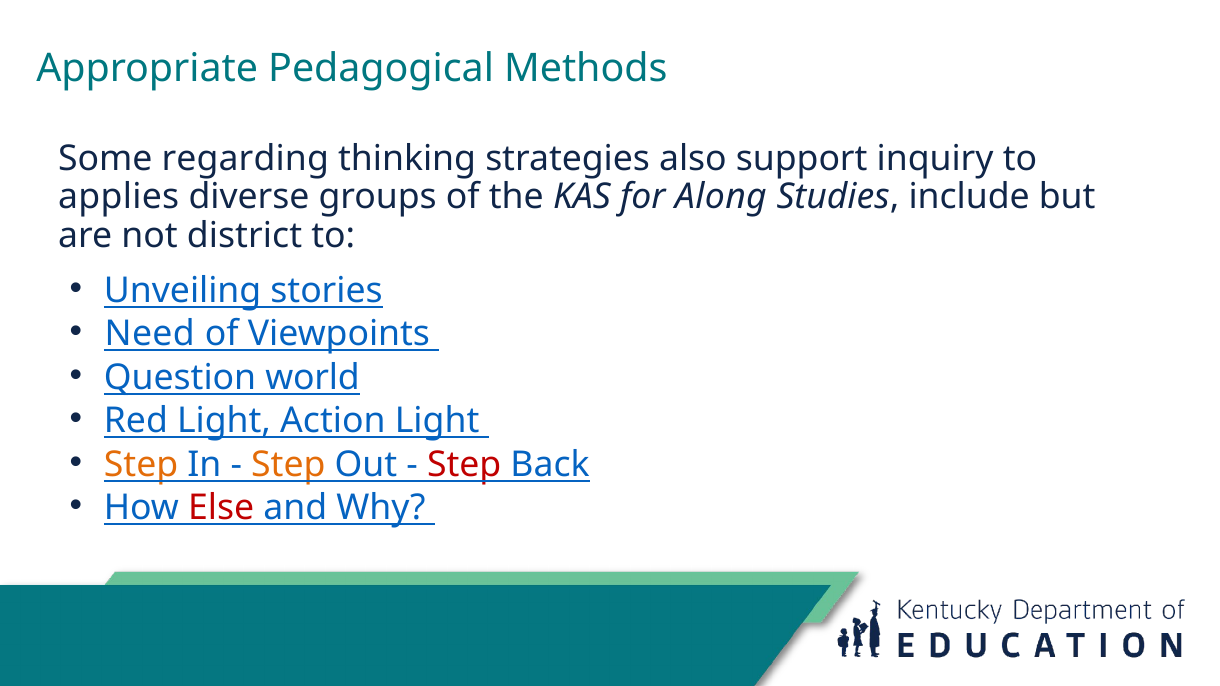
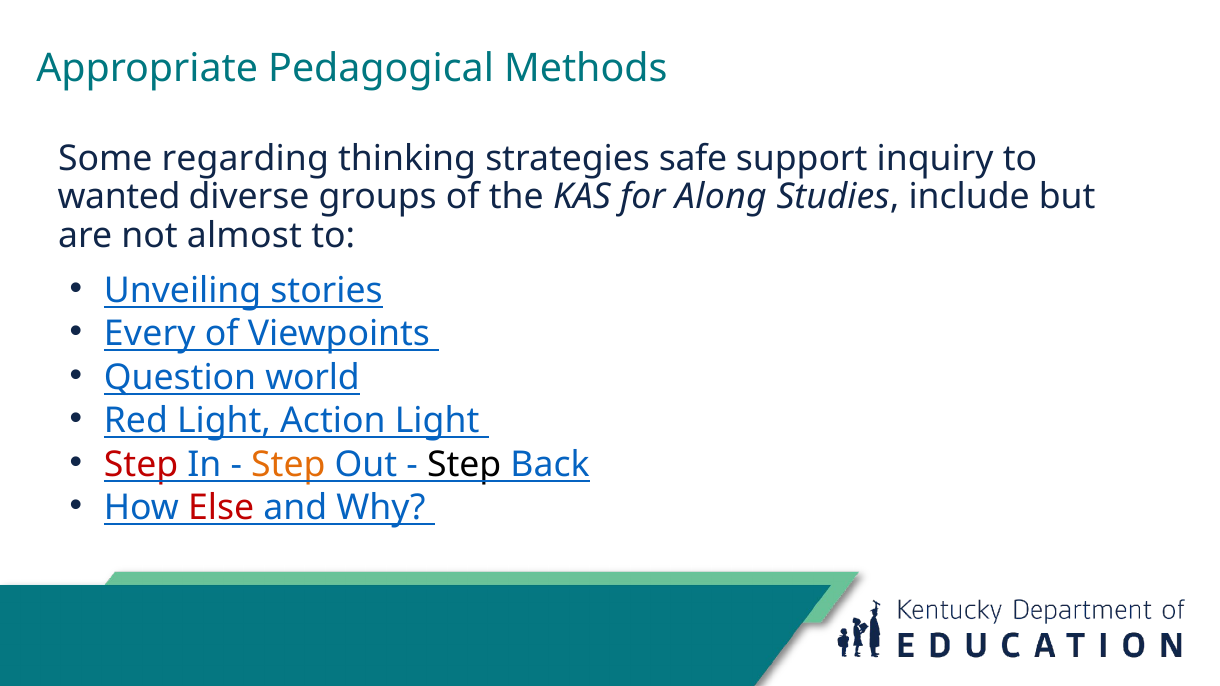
also: also -> safe (693, 159)
applies: applies -> wanted (119, 197)
district: district -> almost (244, 235)
Need: Need -> Every (150, 334)
Step colour: orange -> red (141, 465)
Step colour: red -> black (464, 465)
